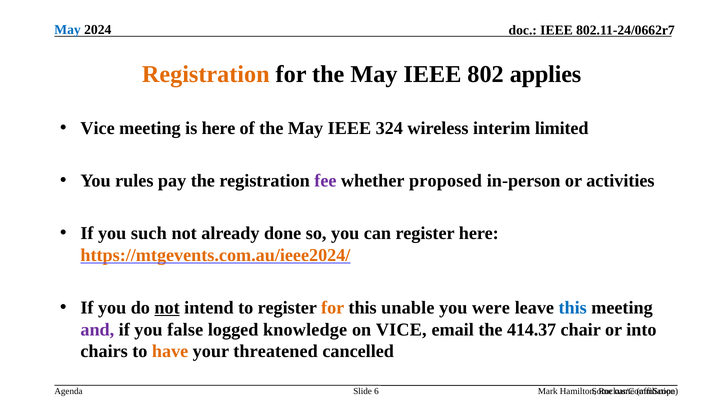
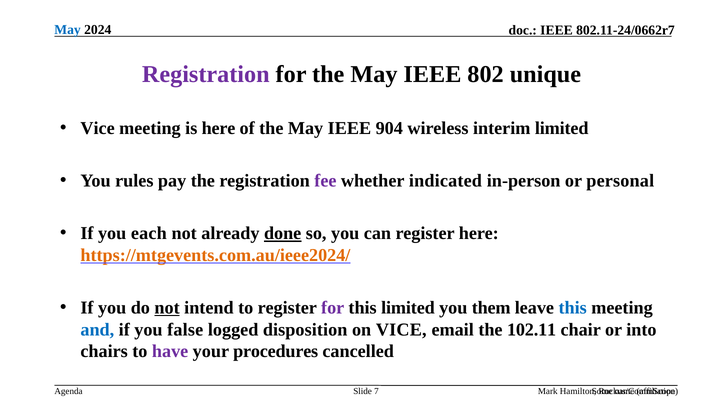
Registration colour: orange -> purple (206, 74)
applies: applies -> unique (545, 74)
324: 324 -> 904 (389, 128)
proposed: proposed -> indicated (445, 181)
activities: activities -> personal (620, 181)
such: such -> each (149, 234)
done underline: none -> present (283, 234)
for colour: orange -> purple (333, 308)
this unable: unable -> limited (408, 308)
were: were -> them (491, 308)
and colour: purple -> blue (97, 330)
knowledge: knowledge -> disposition (305, 330)
414.37: 414.37 -> 102.11 (532, 330)
have colour: orange -> purple (170, 352)
threatened: threatened -> procedures (276, 352)
6: 6 -> 7 (376, 392)
